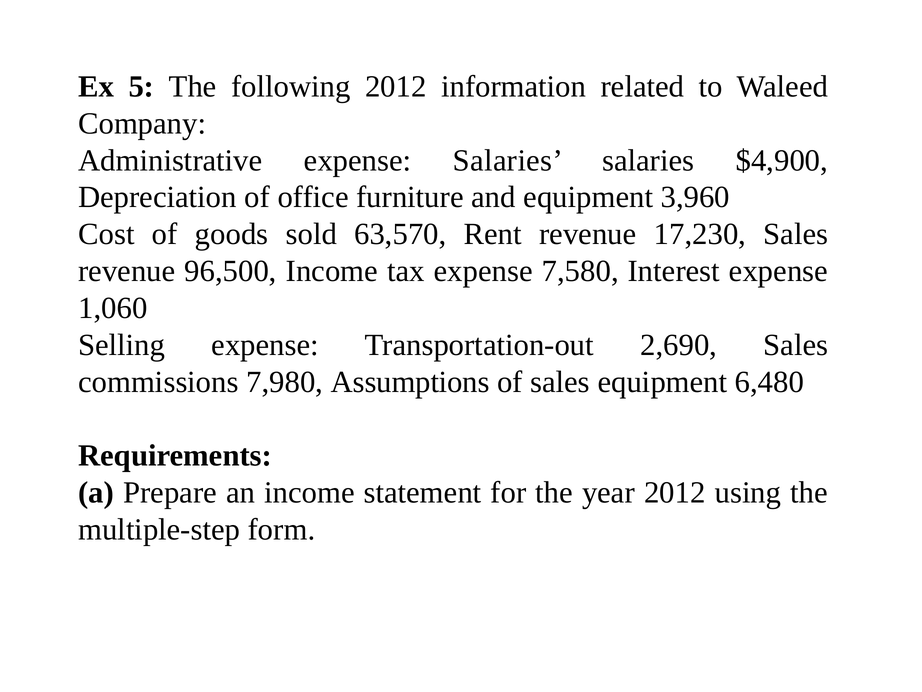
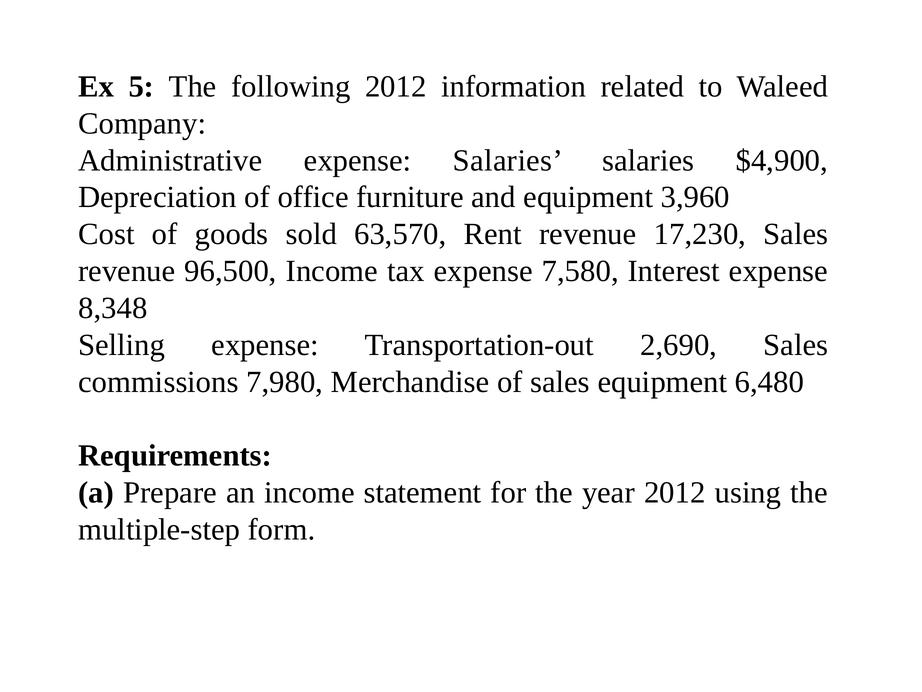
1,060: 1,060 -> 8,348 (113, 308)
Assumptions: Assumptions -> Merchandise (410, 382)
